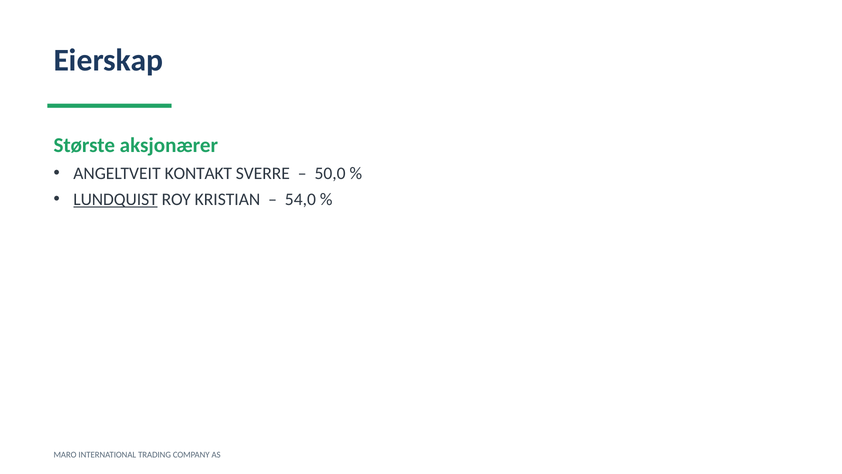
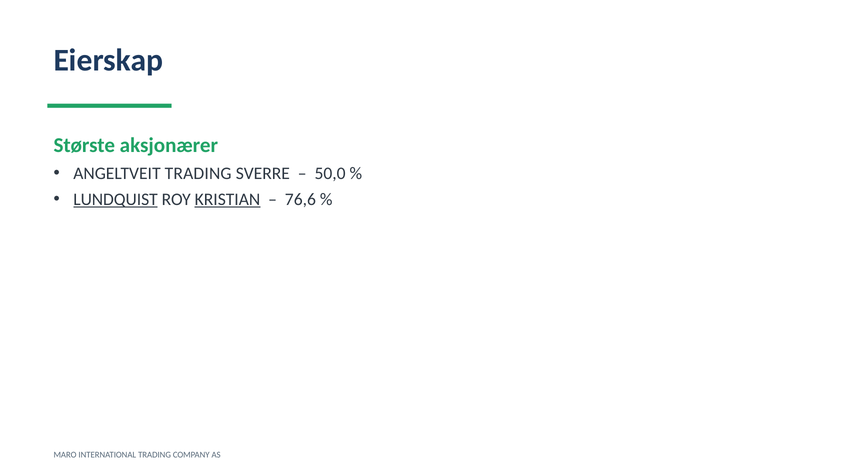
ANGELTVEIT KONTAKT: KONTAKT -> TRADING (198, 173)
KRISTIAN underline: none -> present (227, 199)
54,0: 54,0 -> 76,6 (300, 199)
